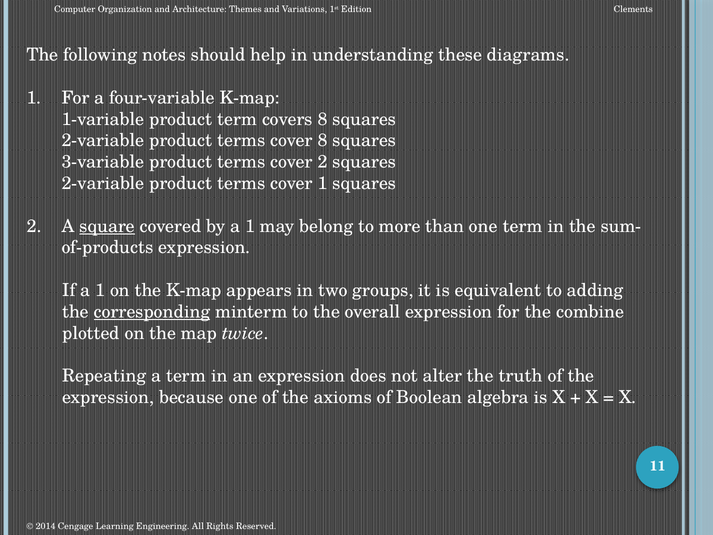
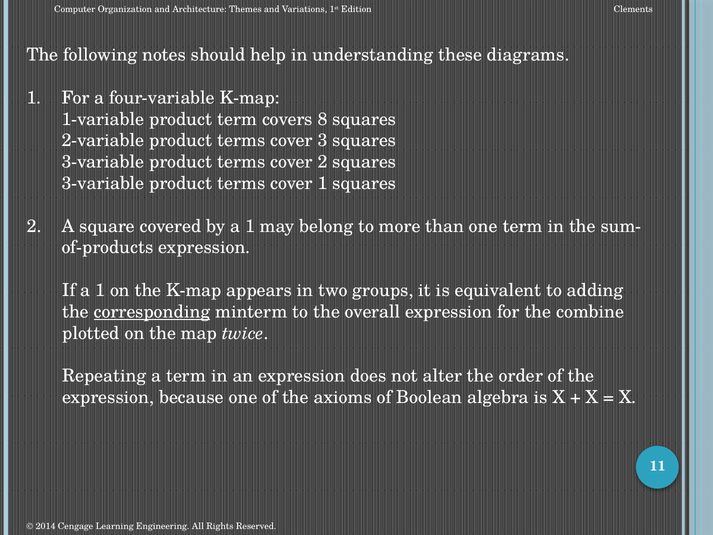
cover 8: 8 -> 3 (323, 140)
2-variable: 2-variable -> 3-variable (103, 183)
square underline: present -> none (107, 226)
truth: truth -> order (521, 376)
